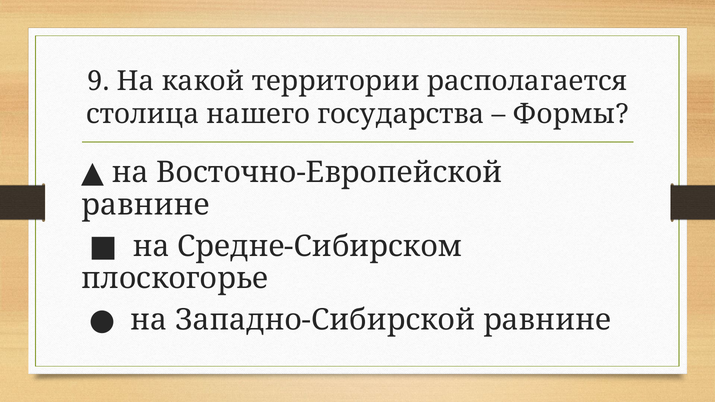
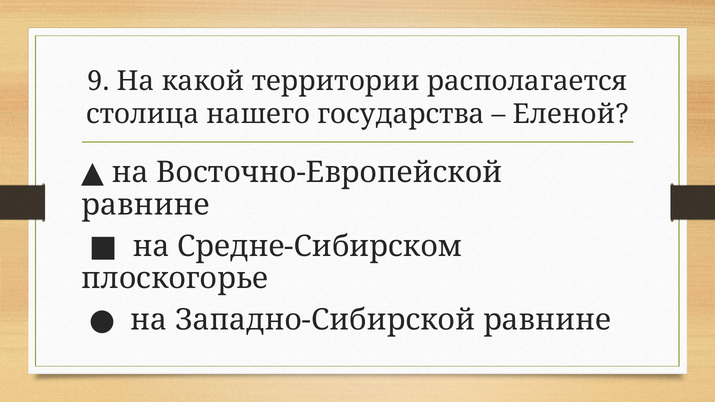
Формы: Формы -> Еленой (571, 114)
